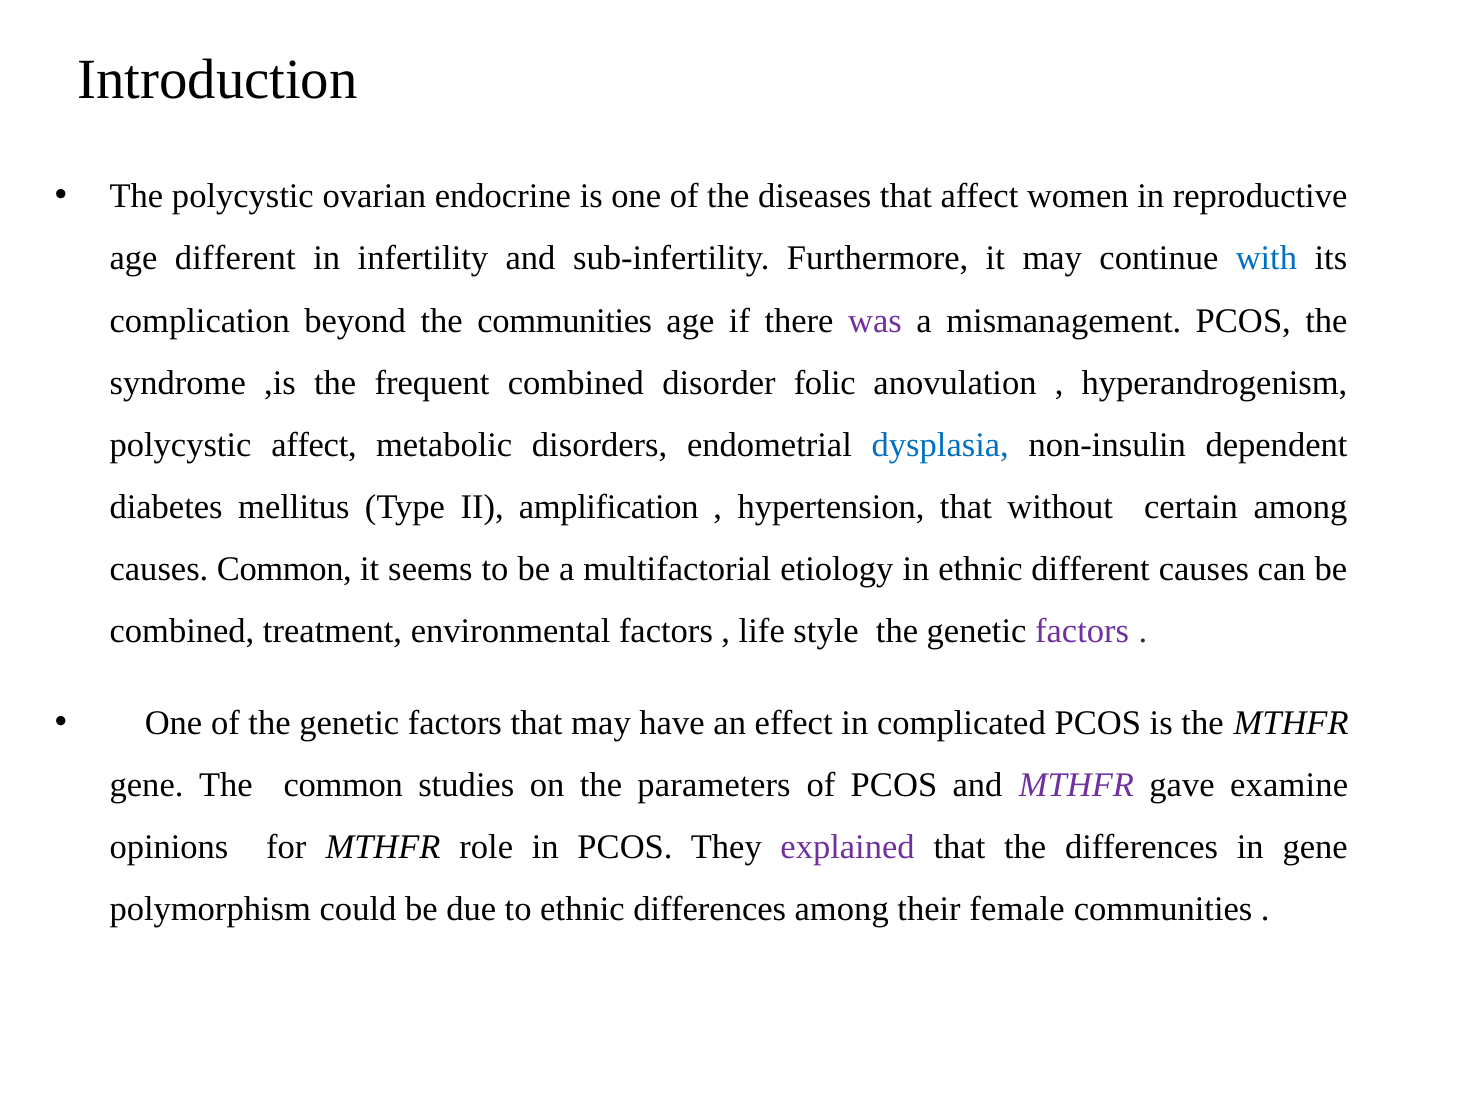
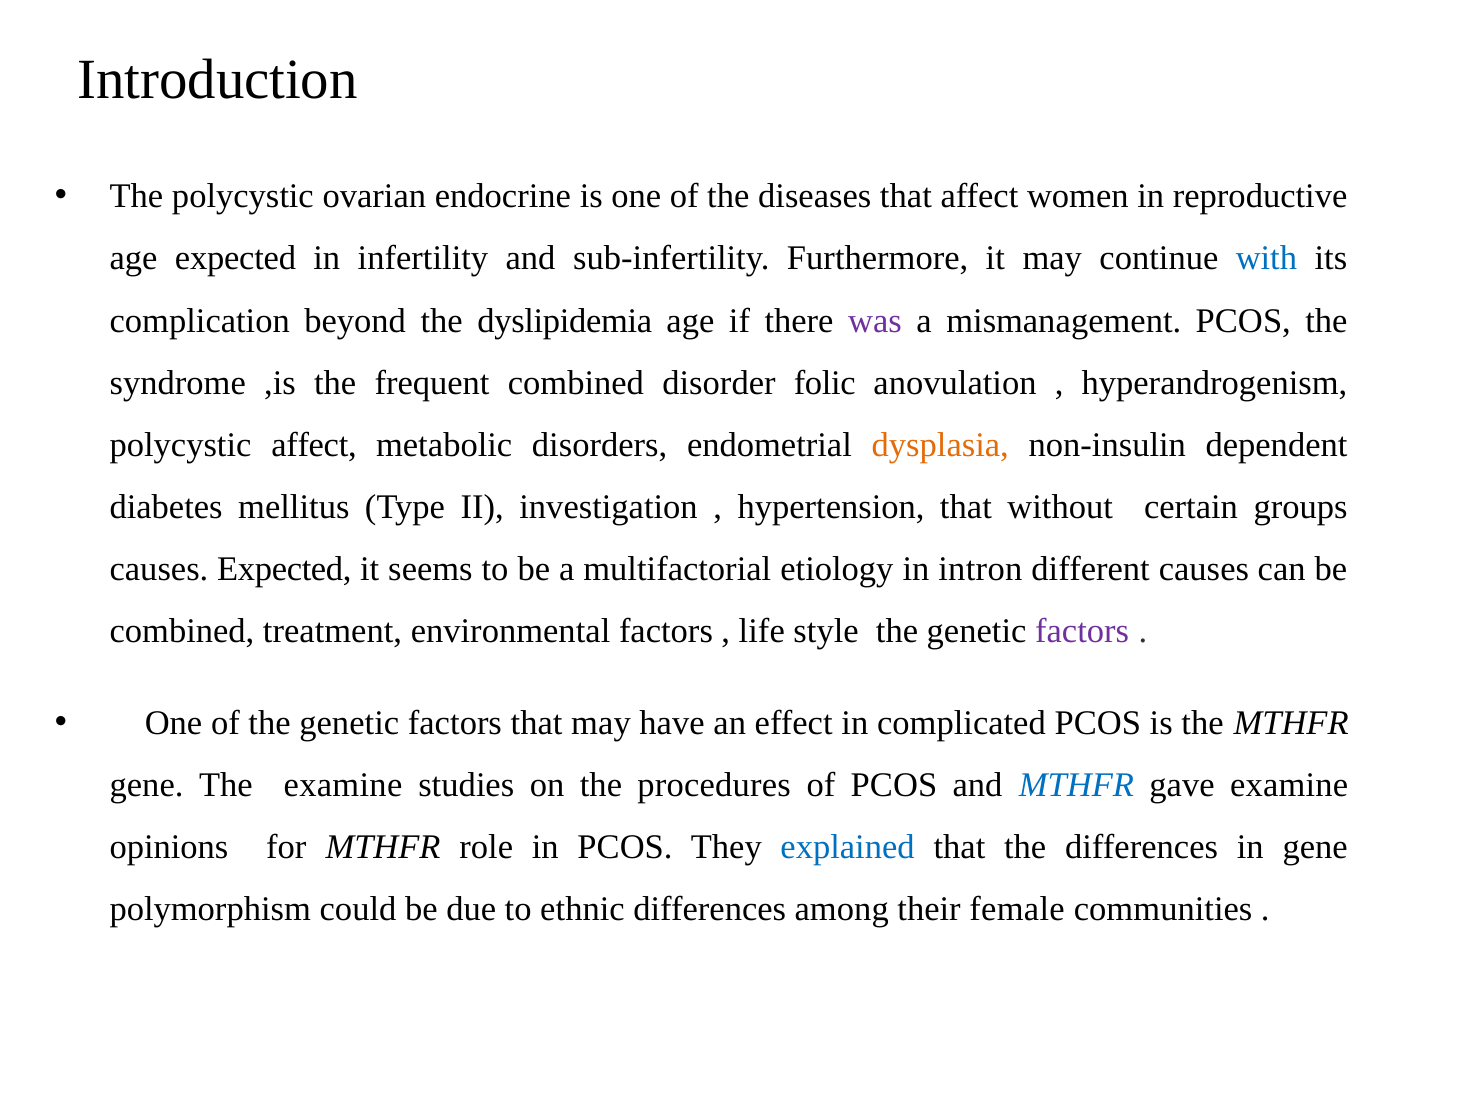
age different: different -> expected (235, 258)
the communities: communities -> dyslipidemia (565, 321)
dysplasia colour: blue -> orange (940, 445)
amplification: amplification -> investigation (609, 507)
certain among: among -> groups (1301, 507)
causes Common: Common -> Expected (284, 569)
in ethnic: ethnic -> intron (980, 569)
The common: common -> examine (343, 785)
parameters: parameters -> procedures (714, 785)
MTHFR colour: purple -> blue (1076, 785)
explained colour: purple -> blue (848, 847)
